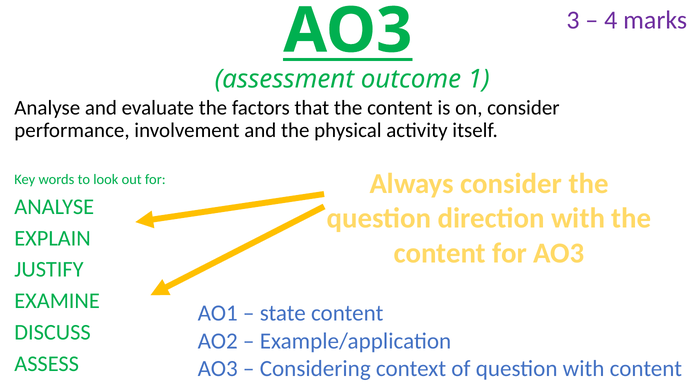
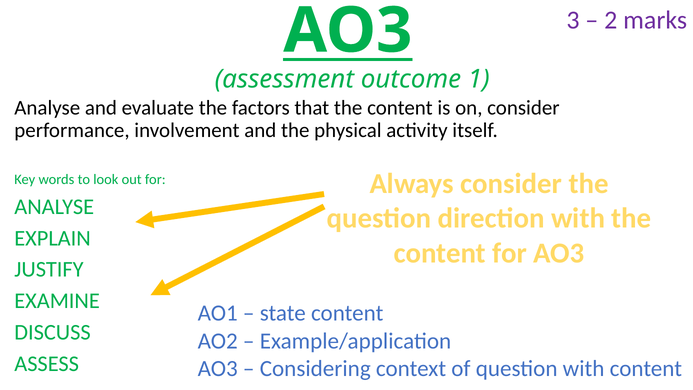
4: 4 -> 2 (611, 20)
